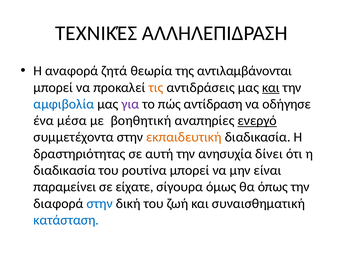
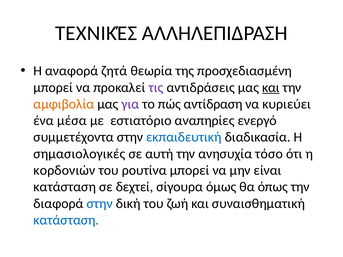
αντιλαμβάνονται: αντιλαμβάνονται -> προσχεδιασμένη (245, 71)
τις colour: orange -> purple (156, 88)
αμφιβολία colour: blue -> orange (64, 104)
οδήγησε: οδήγησε -> κυριεύει (287, 104)
βοηθητική: βοηθητική -> εστιατόριο (141, 121)
ενεργό underline: present -> none (257, 121)
εκπαιδευτική colour: orange -> blue (184, 137)
δραστηριότητας: δραστηριότητας -> σημασιολογικές (79, 154)
δίνει: δίνει -> τόσο (269, 154)
διαδικασία: διαδικασία -> κορδονιών (64, 170)
παραμείνει: παραμείνει -> κατάσταση (65, 187)
είχατε: είχατε -> δεχτεί (135, 187)
